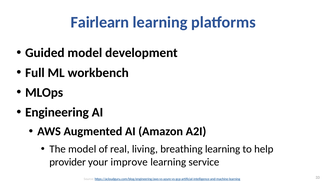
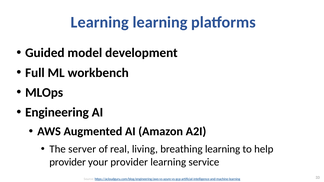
Fairlearn: Fairlearn -> Learning (100, 22)
The model: model -> server (82, 149)
your improve: improve -> provider (129, 162)
